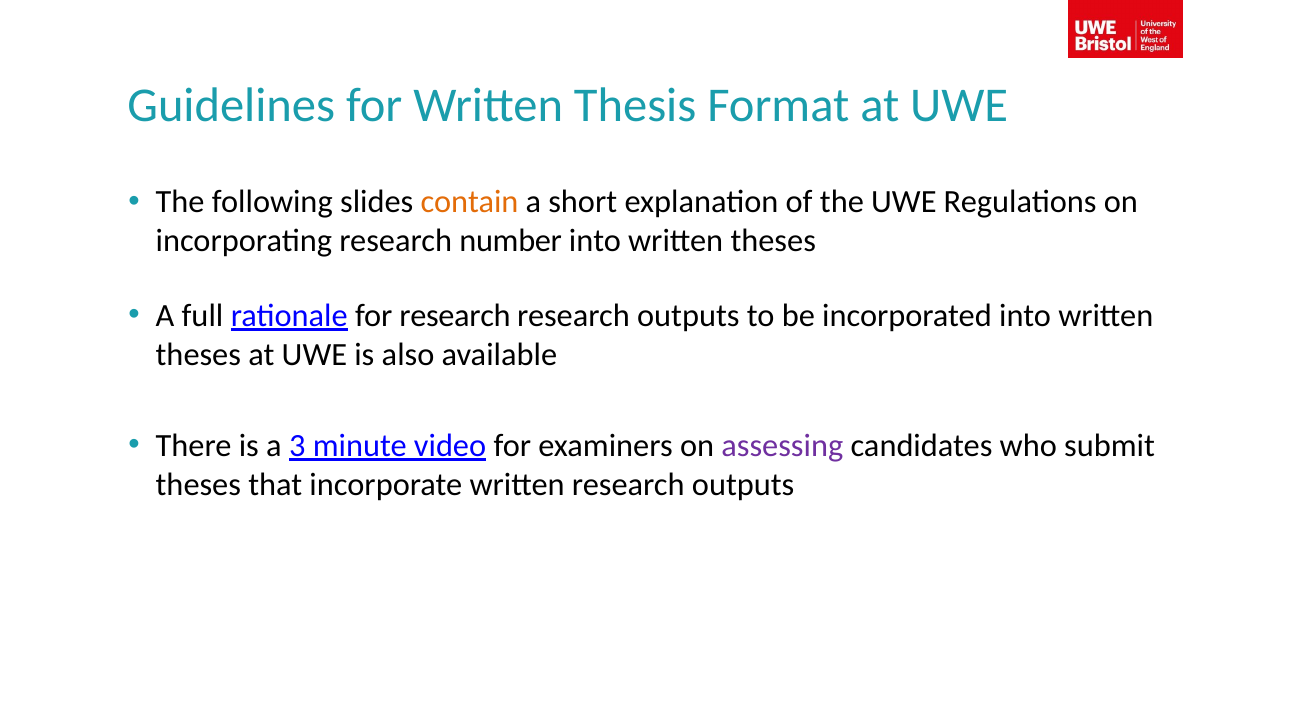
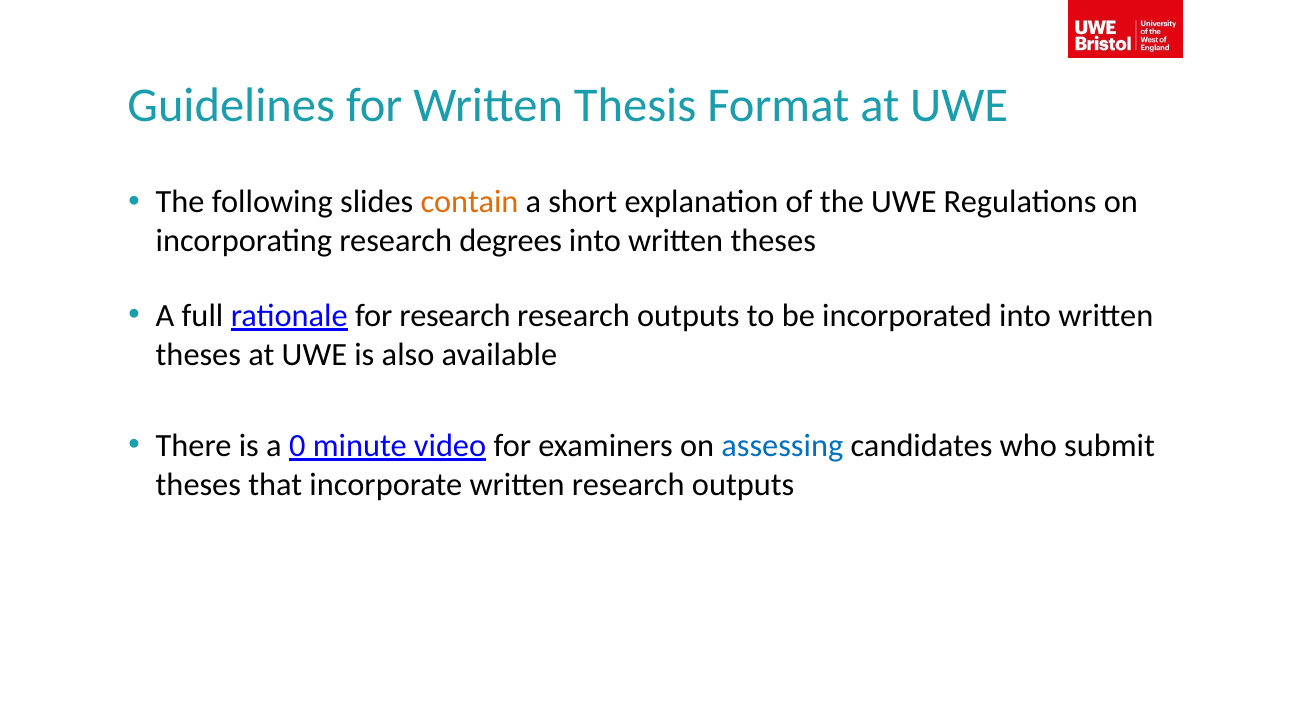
number: number -> degrees (511, 241)
3: 3 -> 0 (297, 446)
assessing colour: purple -> blue (782, 446)
